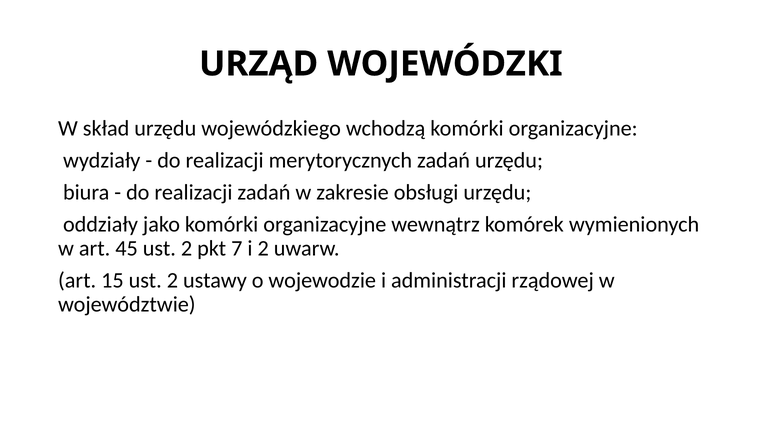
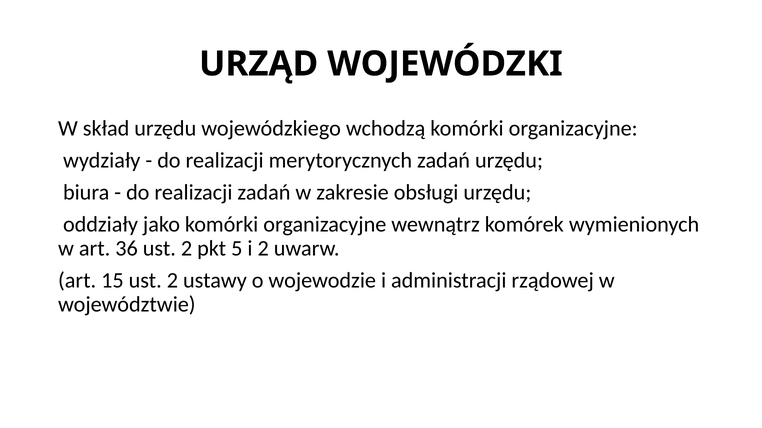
45: 45 -> 36 (127, 249)
7: 7 -> 5 (237, 249)
